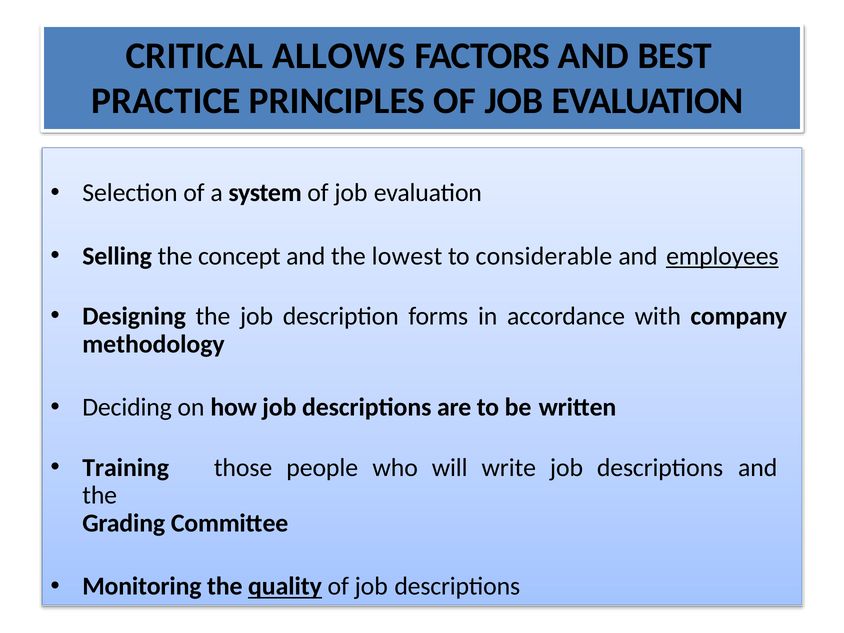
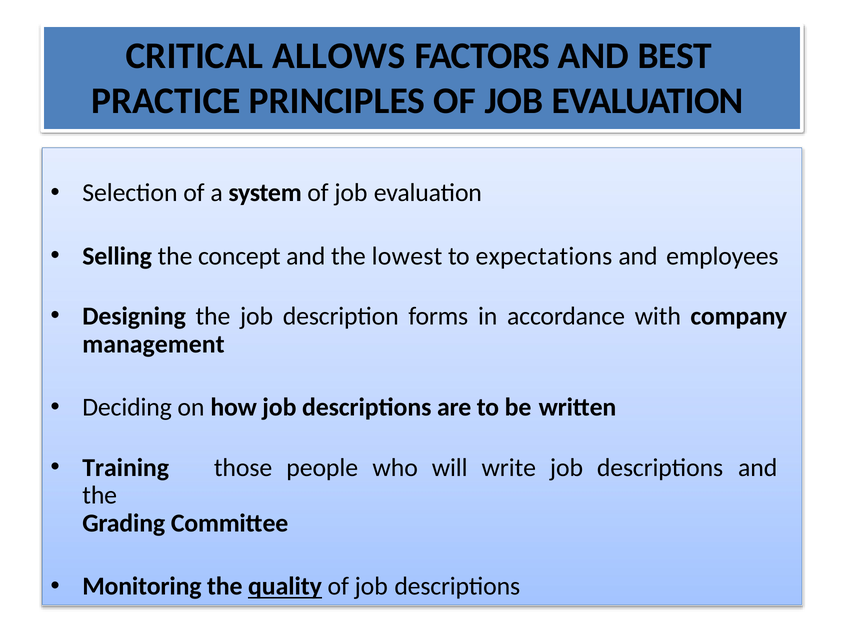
considerable: considerable -> expectations (544, 256)
employees underline: present -> none (722, 256)
methodology: methodology -> management (153, 344)
